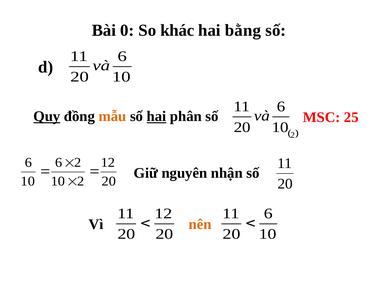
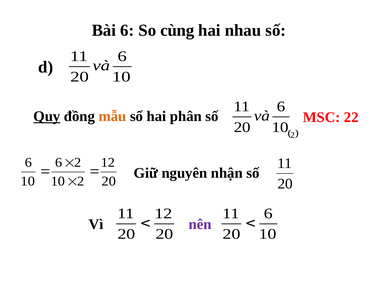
Bài 0: 0 -> 6 (127, 30)
khác: khác -> cùng (177, 30)
bằng: bằng -> nhau (243, 30)
25: 25 -> 22 (351, 118)
hai underline: present -> none (156, 117)
nên colour: orange -> purple (200, 225)
